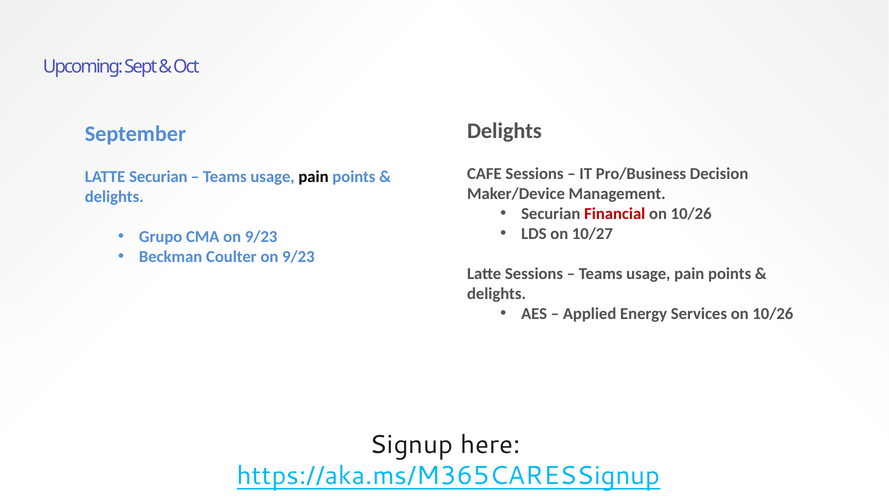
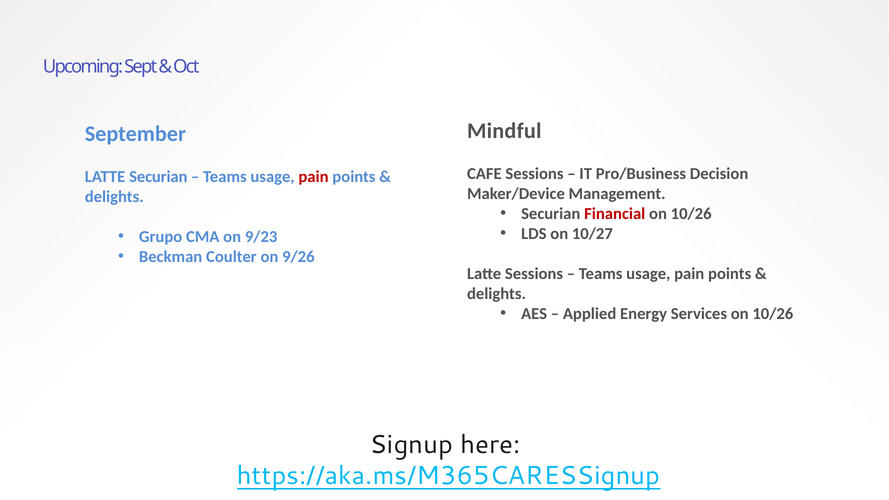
Delights: Delights -> Mindful (504, 131)
pain colour: black -> red (314, 177)
Coulter on 9/23: 9/23 -> 9/26 (298, 257)
